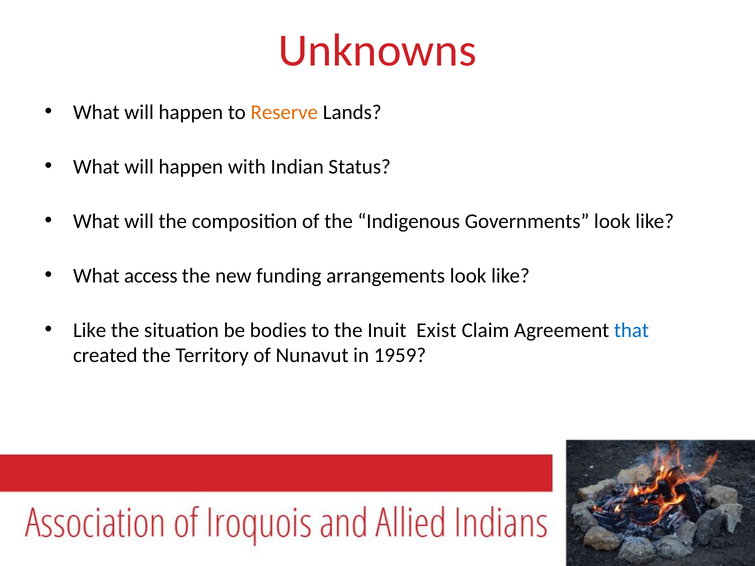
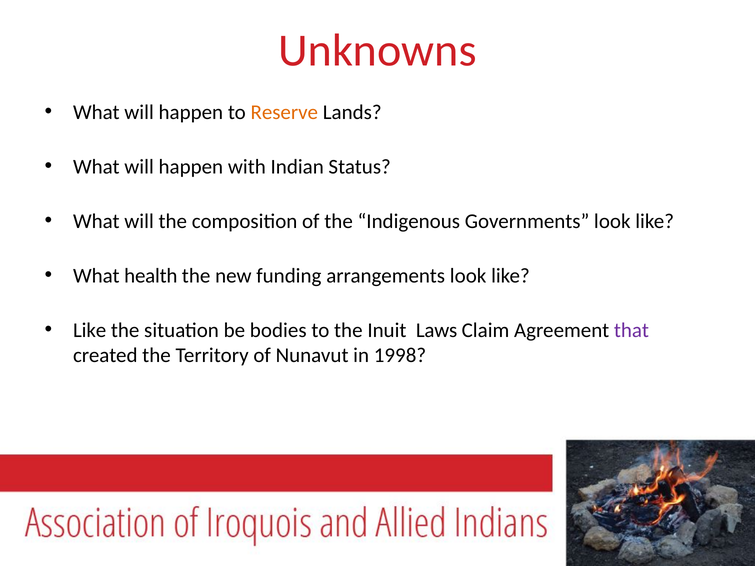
access: access -> health (151, 276)
Exist: Exist -> Laws (437, 330)
that colour: blue -> purple (631, 330)
1959: 1959 -> 1998 (400, 356)
